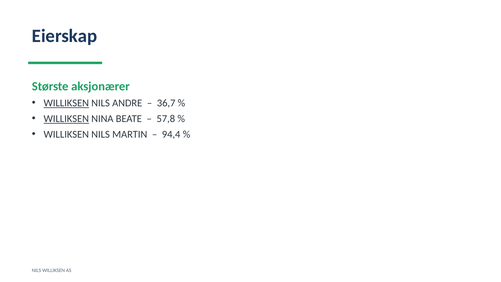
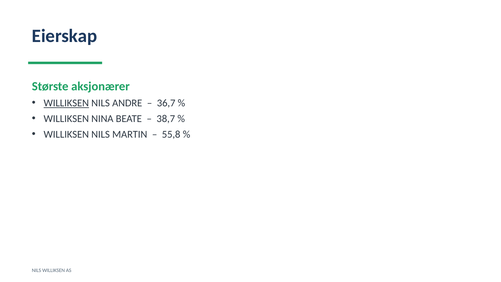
WILLIKSEN underline: present -> none (66, 119)
57,8: 57,8 -> 38,7 (166, 119)
94,4: 94,4 -> 55,8 (171, 134)
